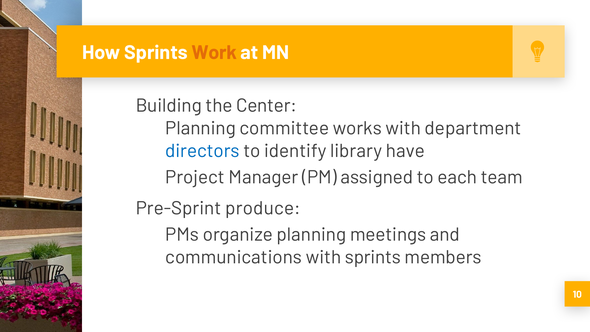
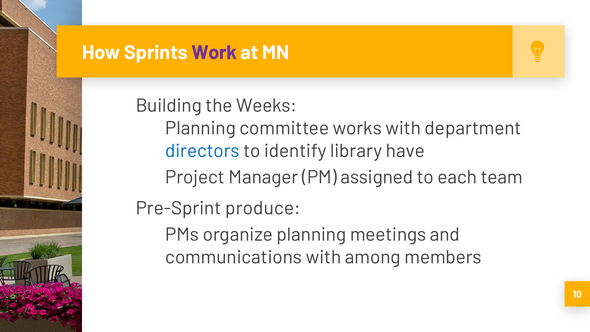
Work colour: orange -> purple (214, 53)
Center: Center -> Weeks (266, 106)
with sprints: sprints -> among (373, 257)
